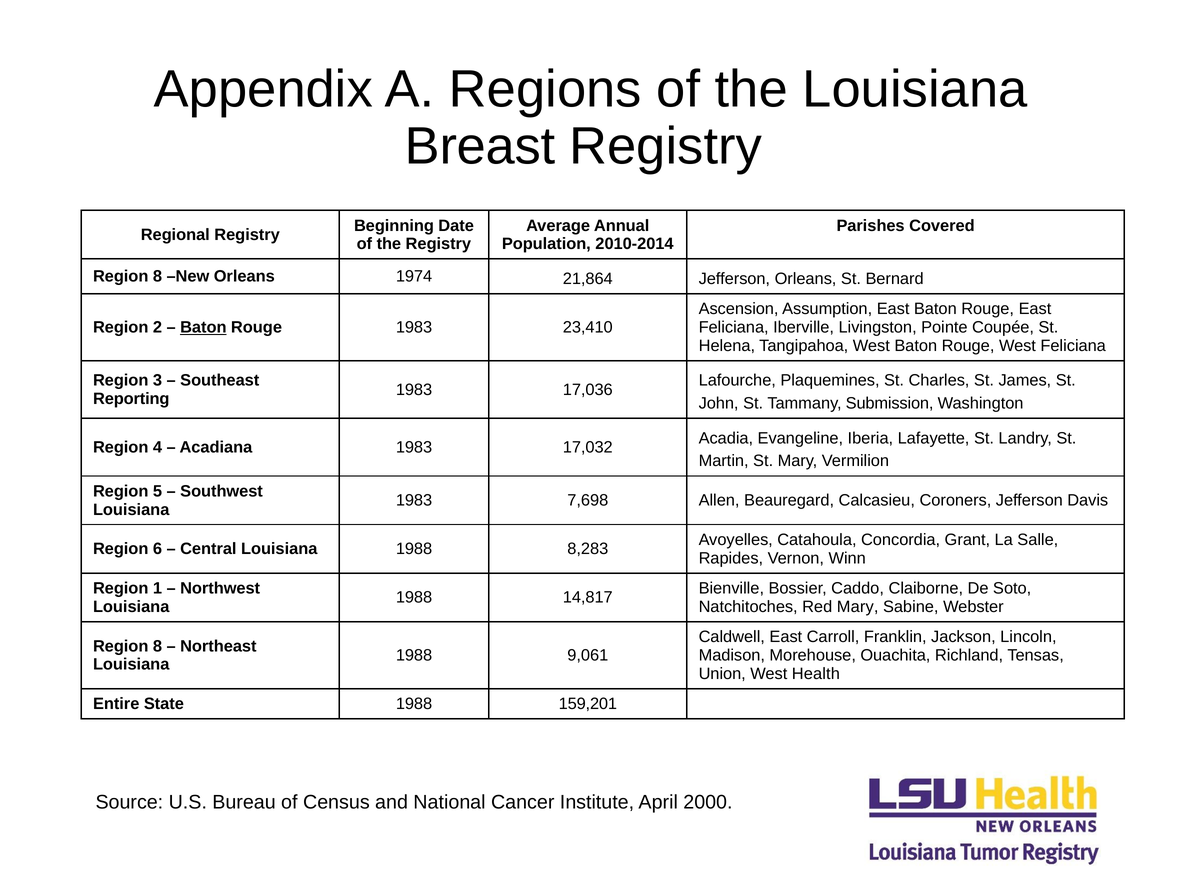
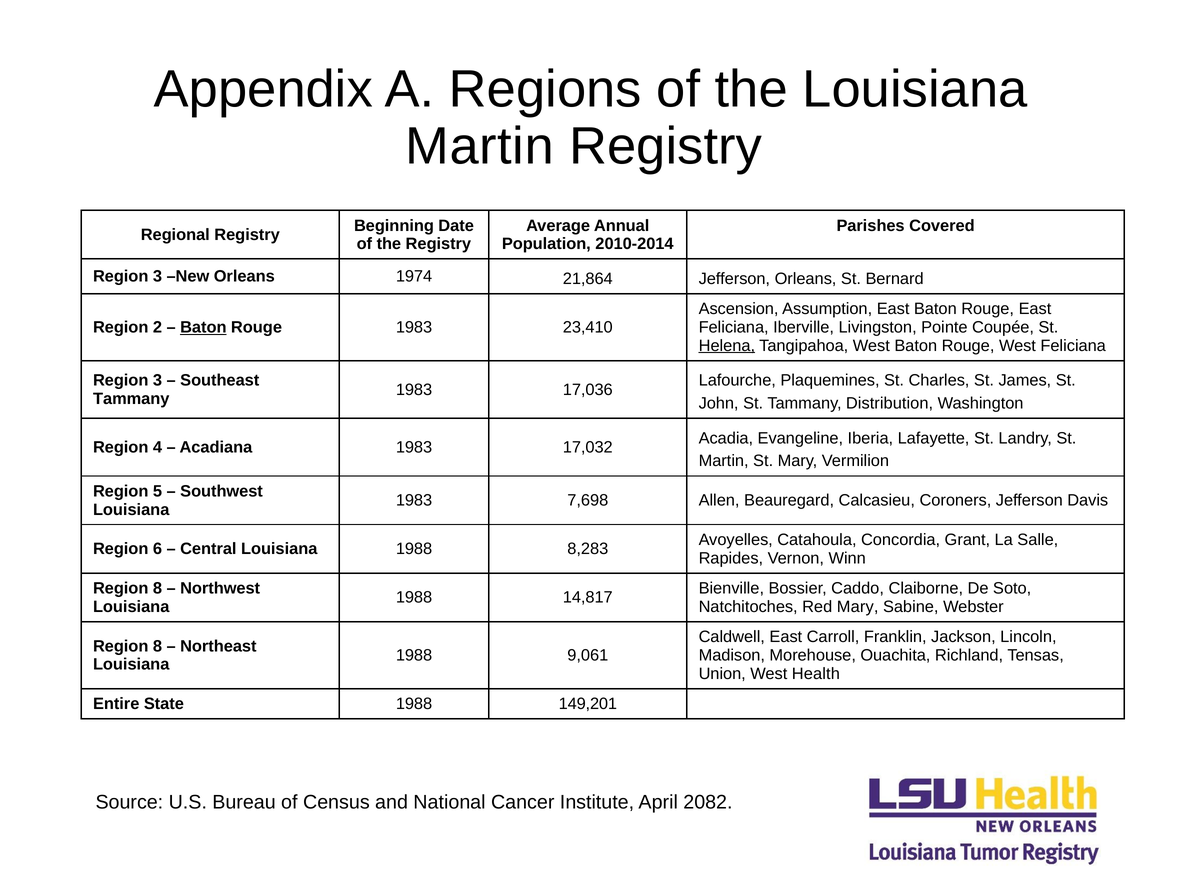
Breast: Breast -> Martin (480, 146)
8: 8 -> 3 (157, 276)
Helena underline: none -> present (727, 345)
Reporting: Reporting -> Tammany (131, 399)
Submission: Submission -> Distribution (890, 403)
1: 1 -> 8 (157, 588)
159,201: 159,201 -> 149,201 (588, 703)
2000: 2000 -> 2082 (708, 802)
